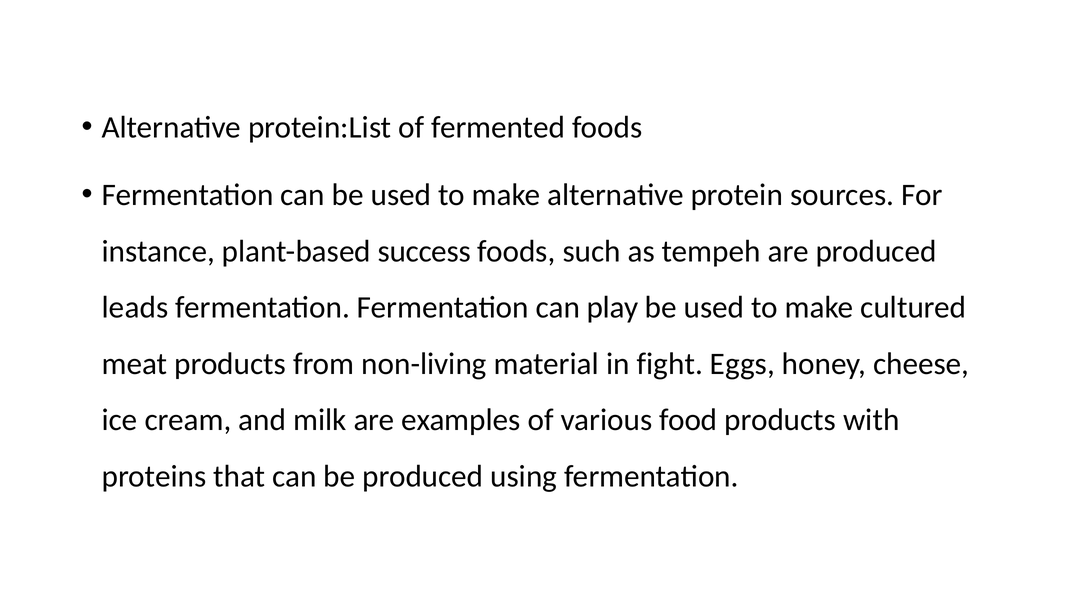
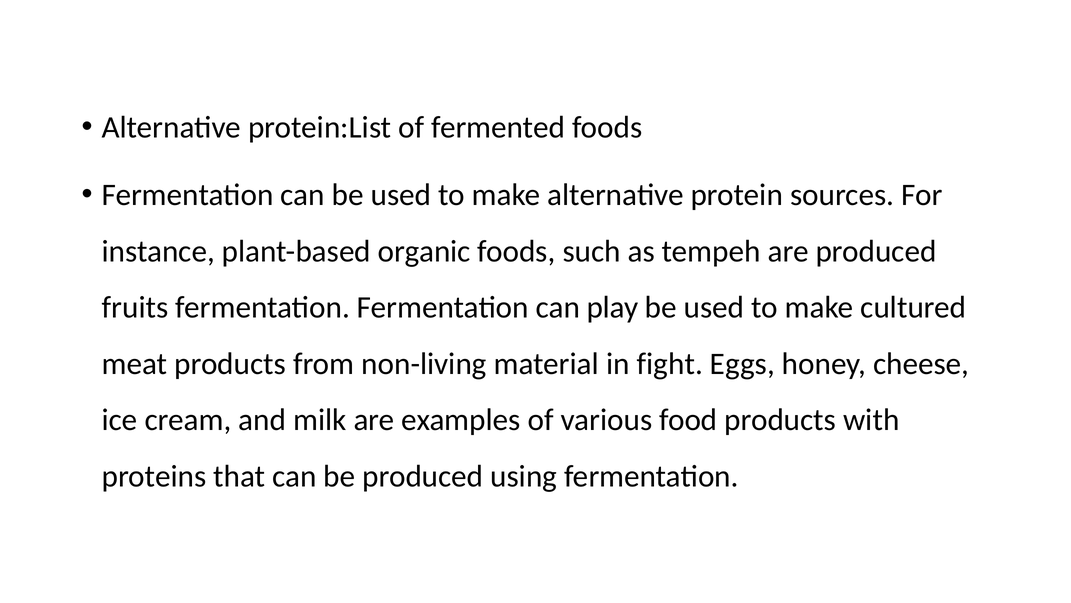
success: success -> organic (424, 251)
leads: leads -> fruits (135, 307)
